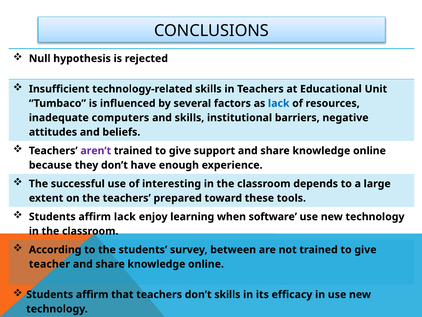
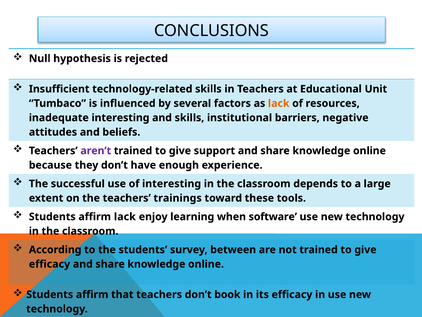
lack colour: blue -> orange (279, 103)
inadequate computers: computers -> interesting (120, 118)
prepared: prepared -> trainings (178, 198)
teacher: teacher -> efficacy (49, 264)
don’t skills: skills -> book (227, 294)
